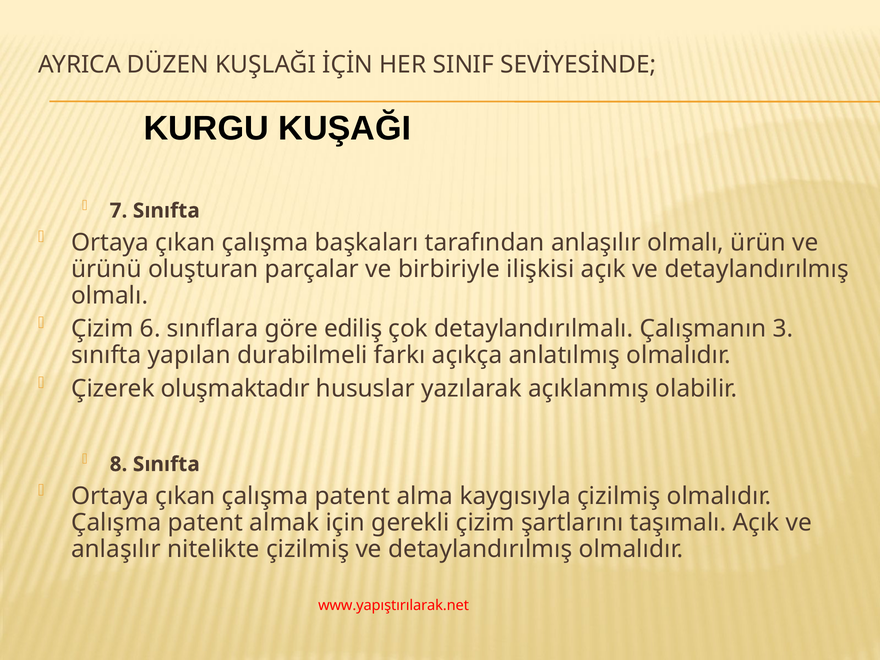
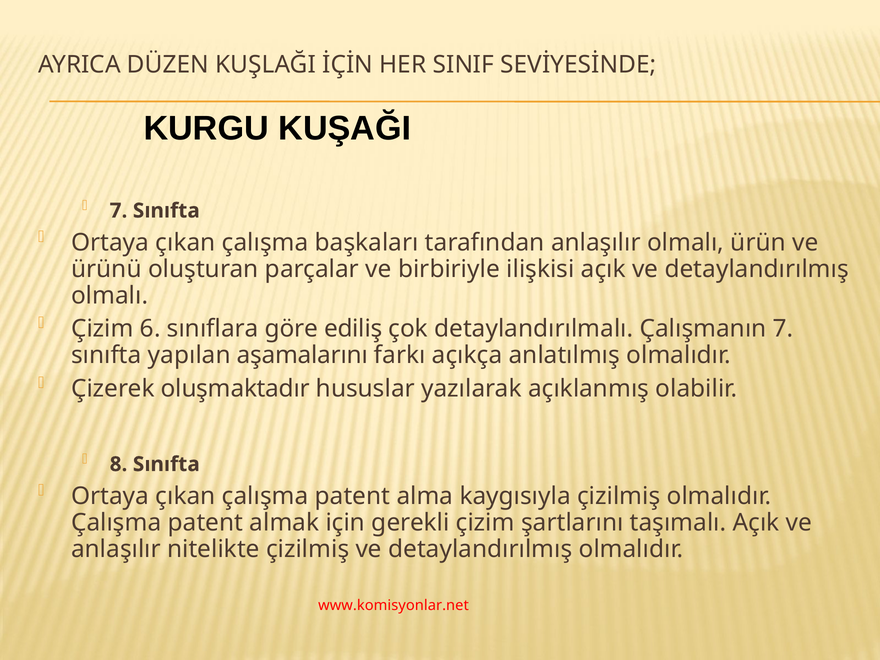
Çalışmanın 3: 3 -> 7 (783, 329)
durabilmeli: durabilmeli -> aşamalarını (302, 355)
www.yapıştırılarak.net: www.yapıştırılarak.net -> www.komisyonlar.net (394, 605)
